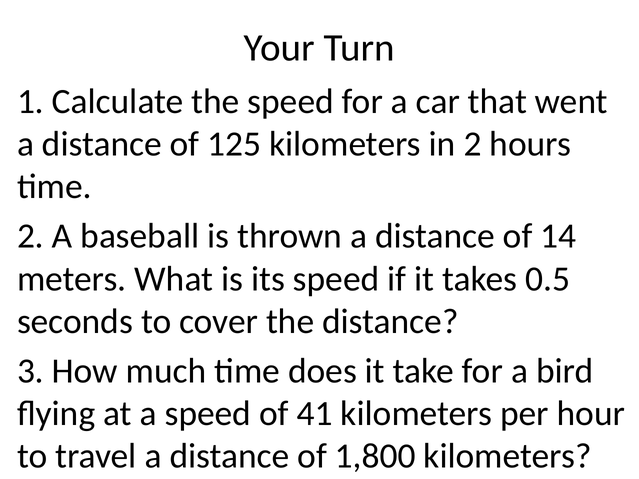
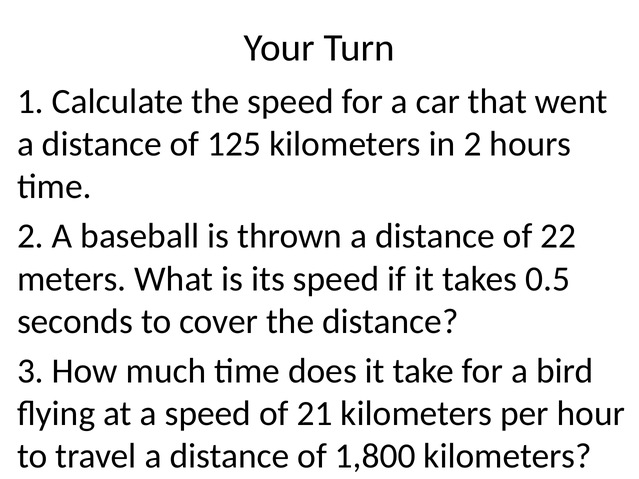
14: 14 -> 22 (558, 236)
41: 41 -> 21 (315, 414)
